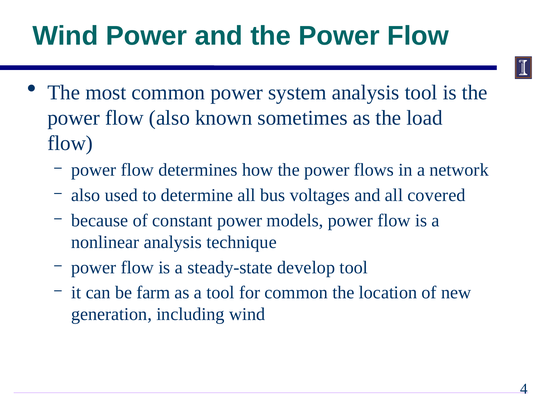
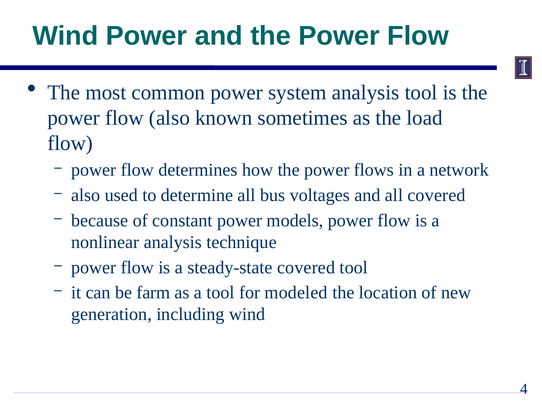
steady-state develop: develop -> covered (306, 268)
for common: common -> modeled (296, 293)
